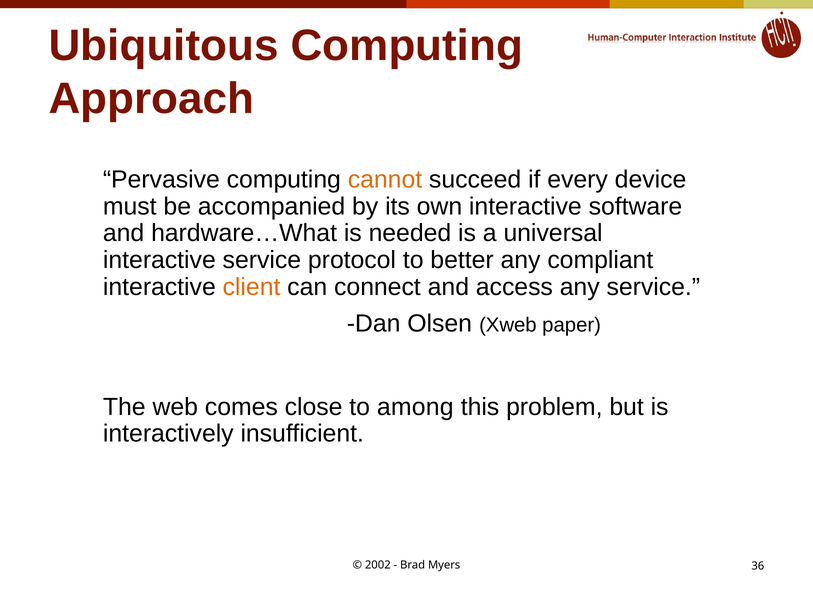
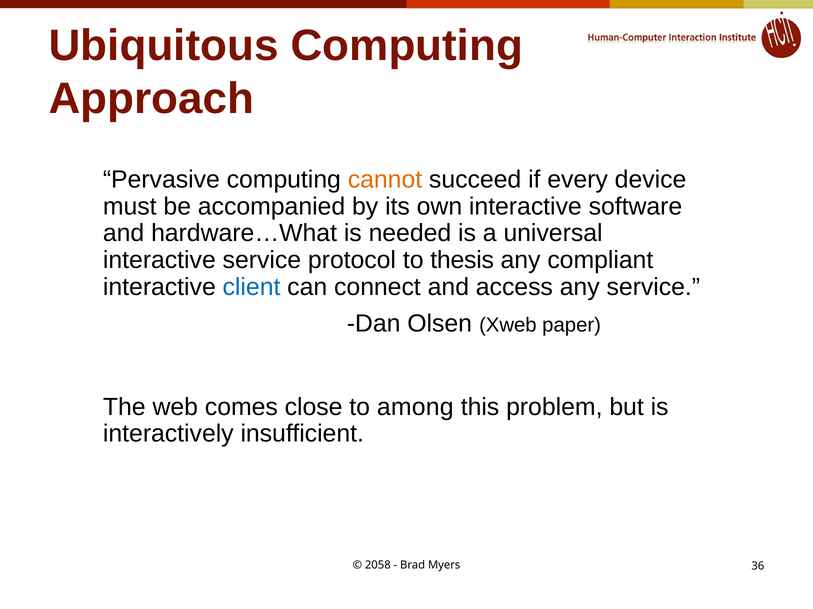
better: better -> thesis (462, 260)
client colour: orange -> blue (252, 287)
2002: 2002 -> 2058 (378, 566)
